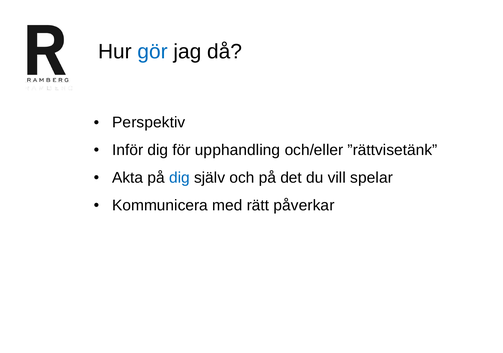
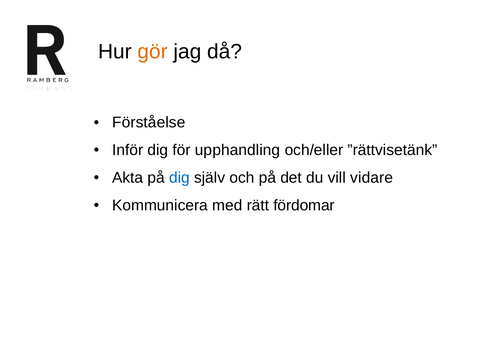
gör colour: blue -> orange (153, 52)
Perspektiv: Perspektiv -> Förståelse (149, 123)
spelar: spelar -> vidare (372, 178)
påverkar: påverkar -> fördomar (304, 206)
